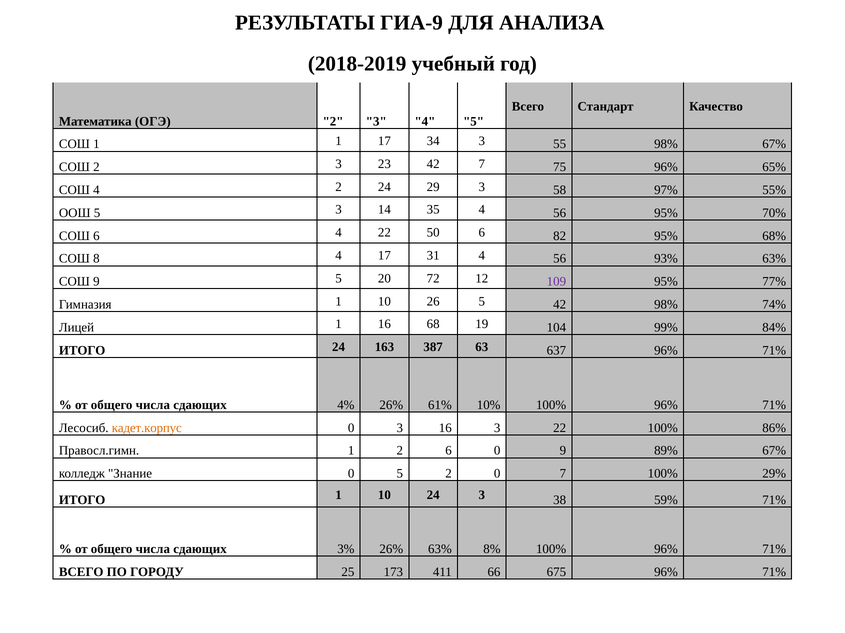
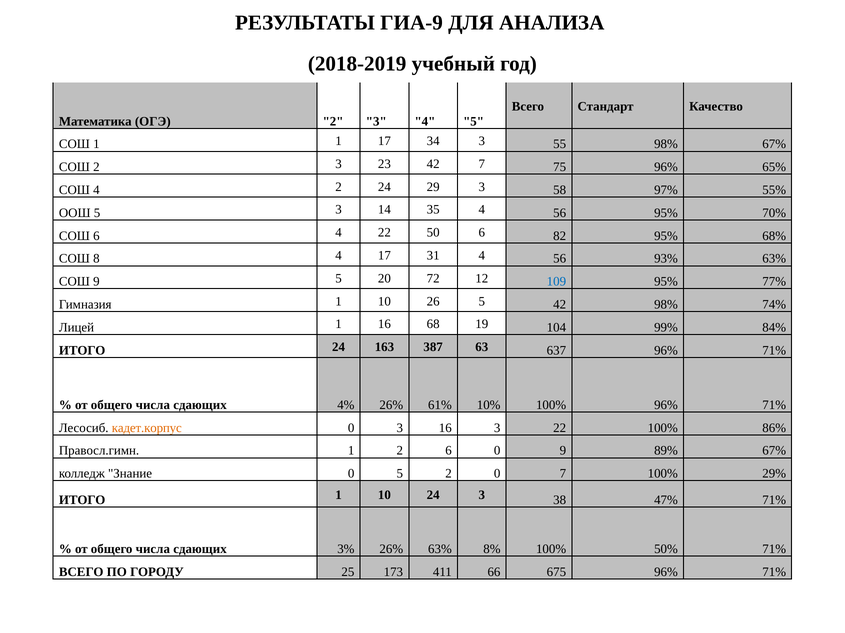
109 colour: purple -> blue (556, 282)
59%: 59% -> 47% (666, 500)
8% 100% 96%: 96% -> 50% (666, 550)
